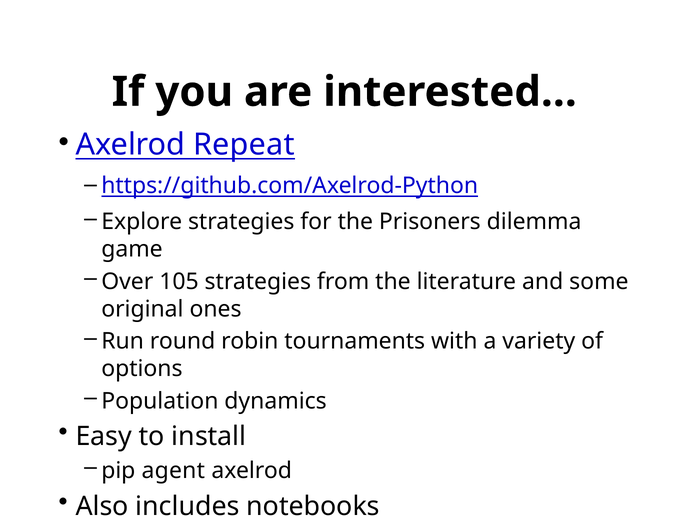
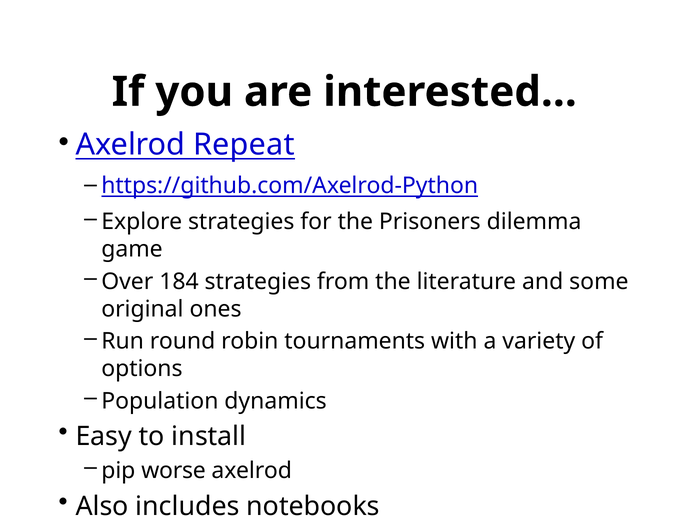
105: 105 -> 184 (179, 281)
agent: agent -> worse (174, 470)
